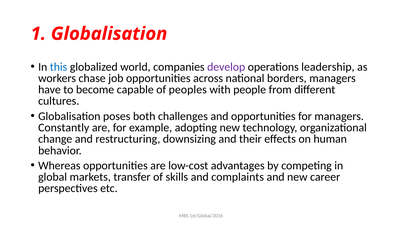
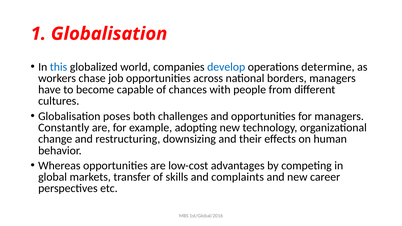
develop colour: purple -> blue (226, 67)
leadership: leadership -> determine (328, 67)
peoples: peoples -> chances (188, 90)
